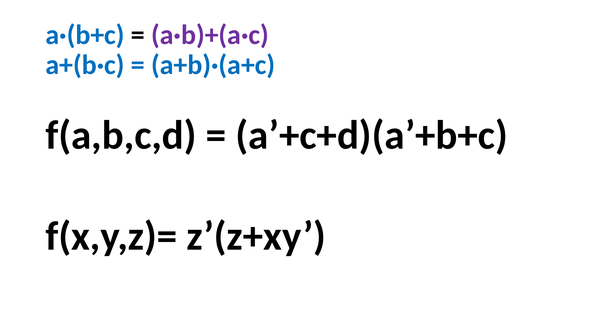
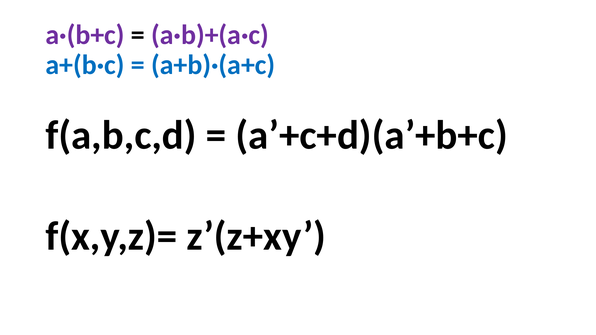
a·(b+c colour: blue -> purple (85, 35)
